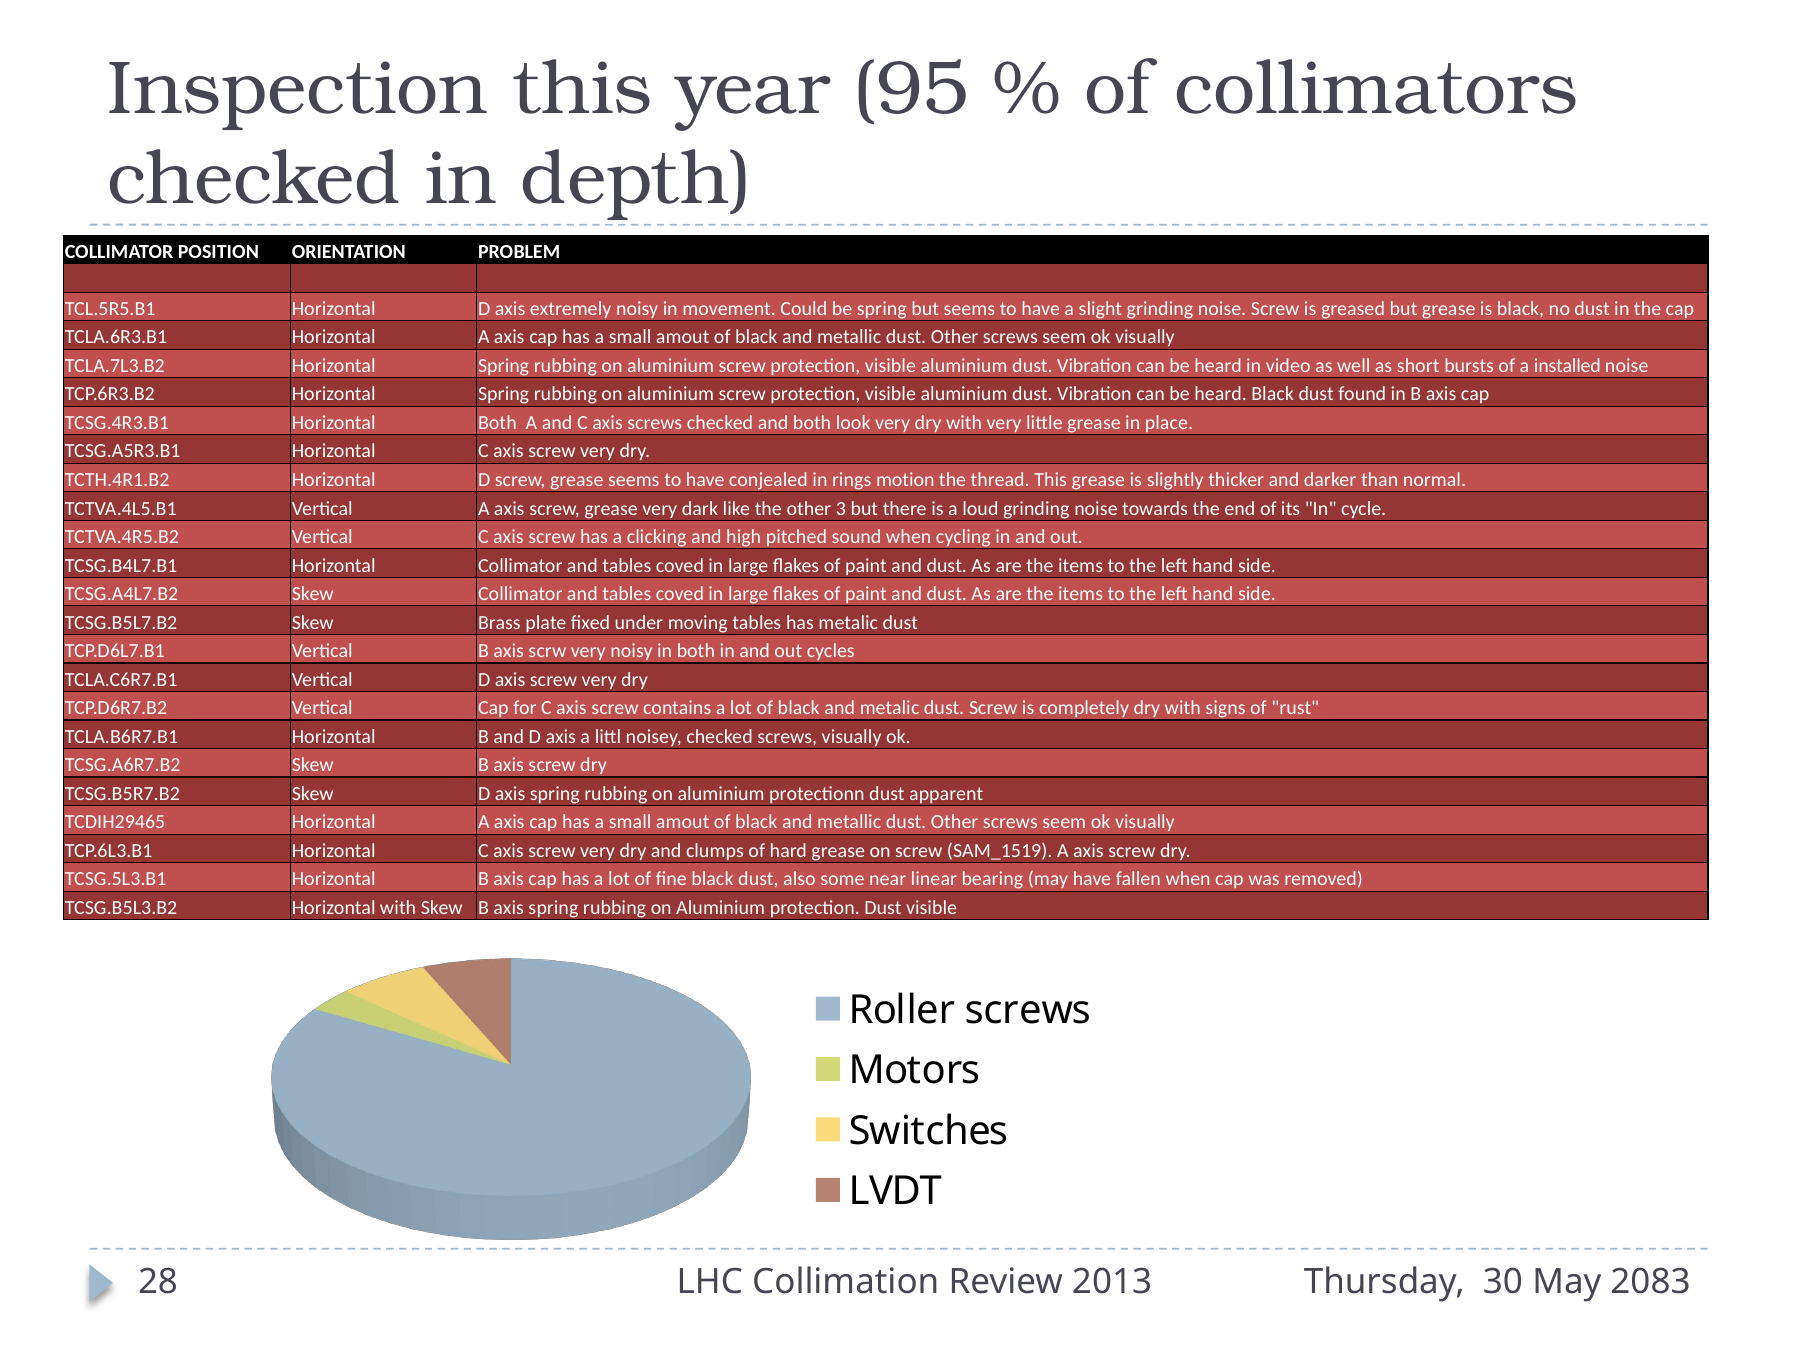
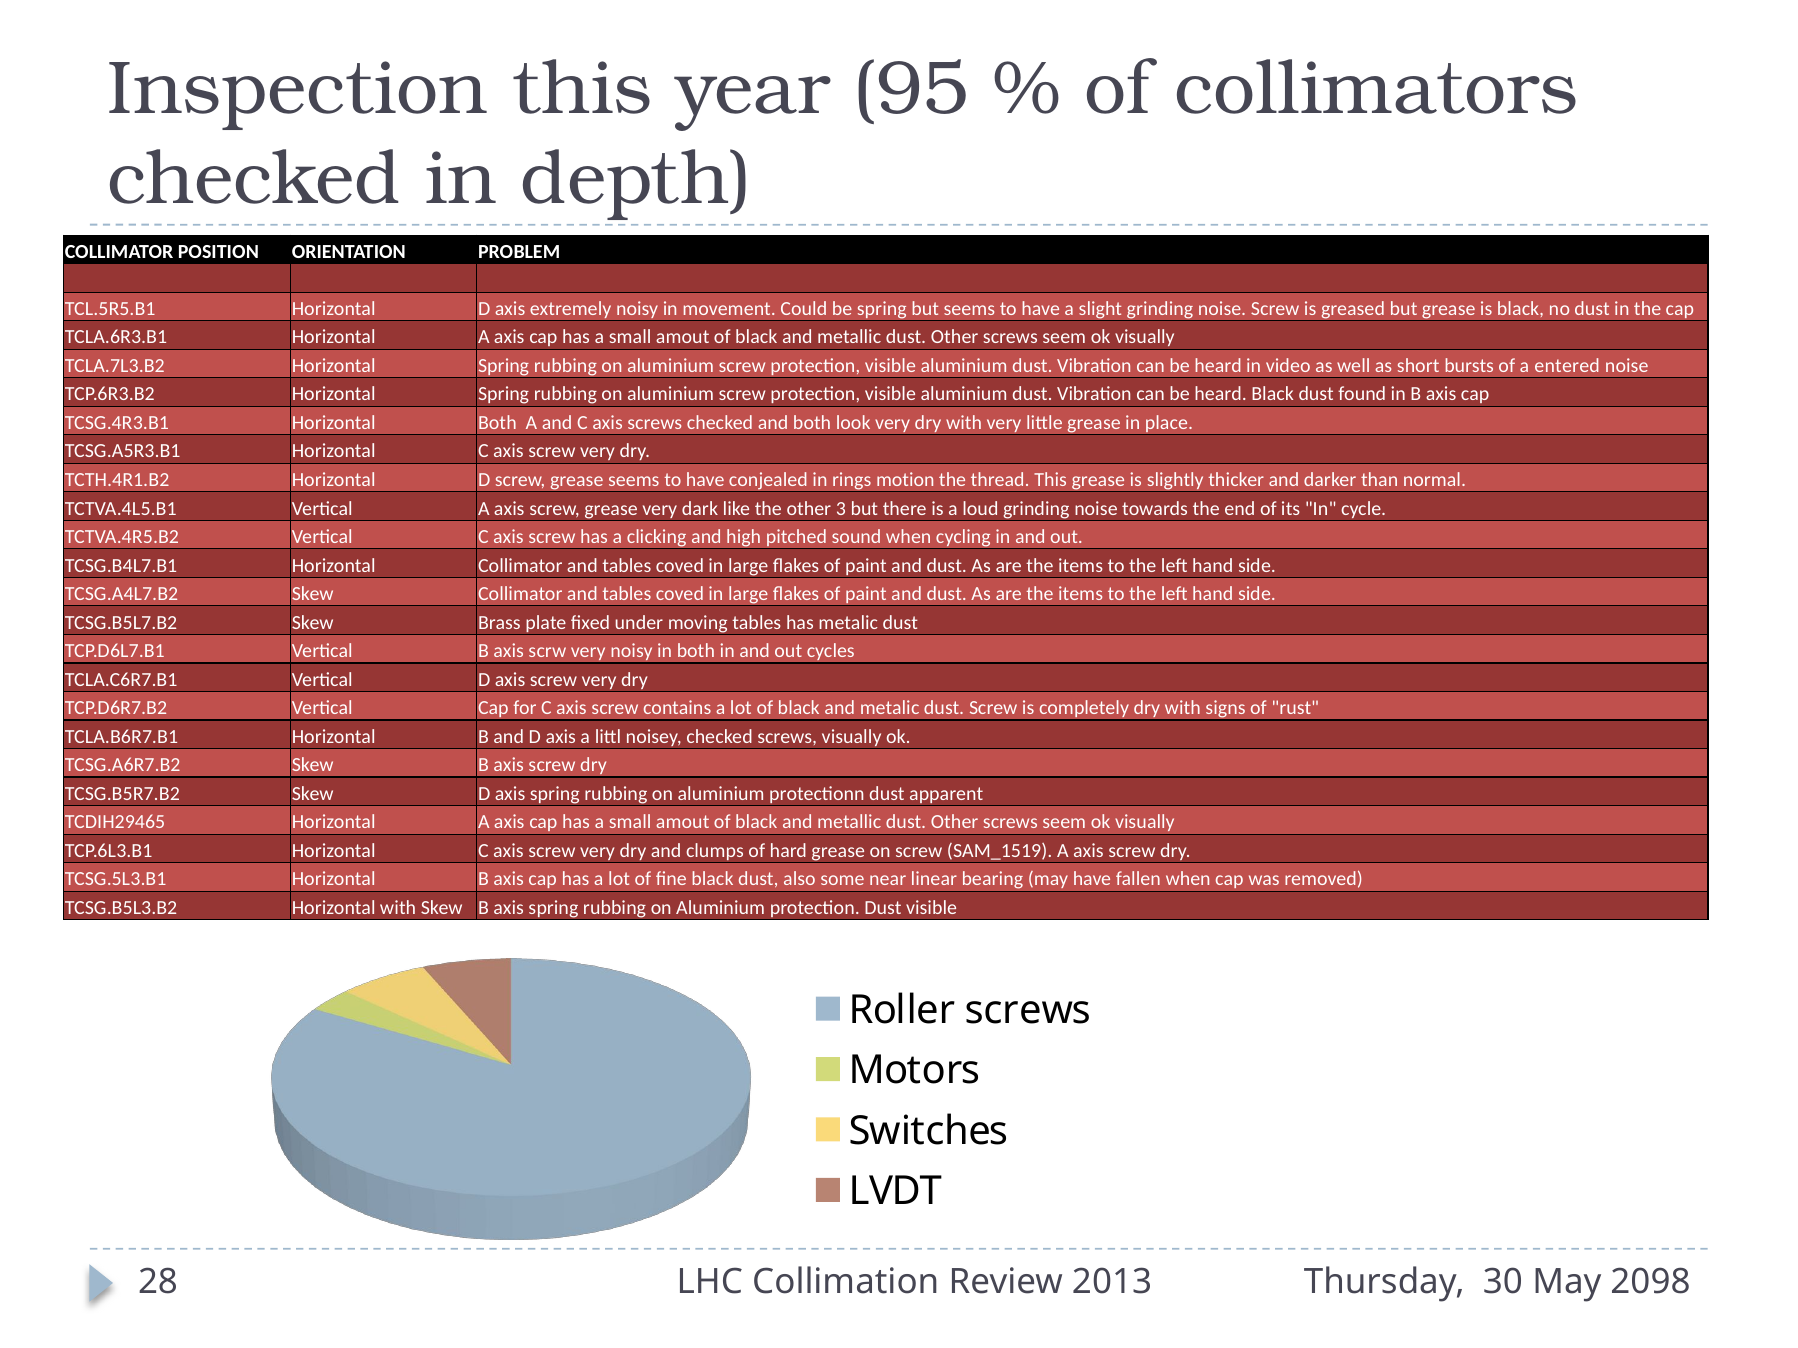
installed: installed -> entered (1567, 366)
2083: 2083 -> 2098 (1650, 1282)
